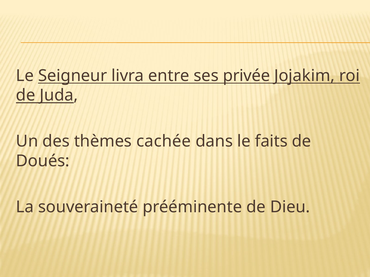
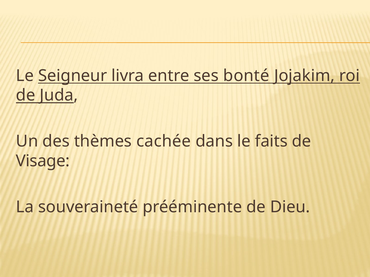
privée: privée -> bonté (246, 76)
Doués: Doués -> Visage (43, 161)
